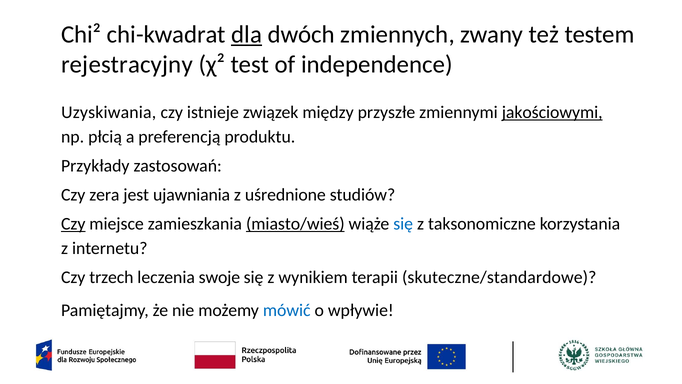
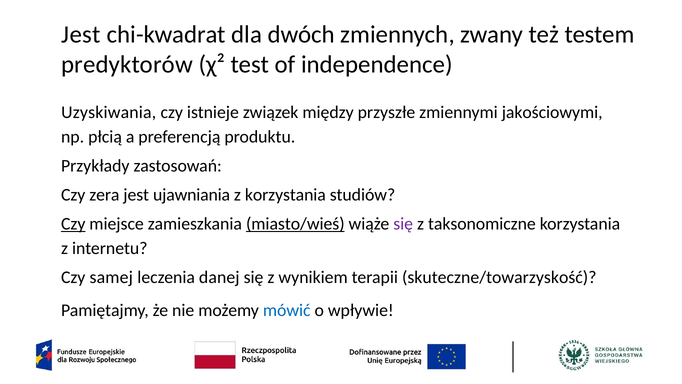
Chi²: Chi² -> Jest (81, 35)
dla underline: present -> none (247, 35)
rejestracyjny: rejestracyjny -> predyktorów (127, 64)
jakościowymi underline: present -> none (552, 112)
z uśrednione: uśrednione -> korzystania (285, 195)
się colour: blue -> purple (403, 224)
trzech: trzech -> samej (111, 277)
swoje: swoje -> danej (219, 277)
skuteczne/standardowe: skuteczne/standardowe -> skuteczne/towarzyskość (499, 277)
